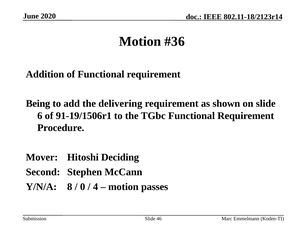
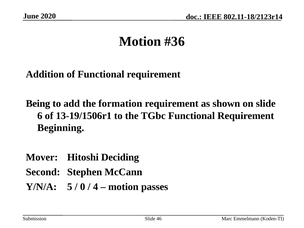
delivering: delivering -> formation (120, 104)
91-19/1506r1: 91-19/1506r1 -> 13-19/1506r1 (84, 116)
Procedure: Procedure -> Beginning (61, 128)
8: 8 -> 5 (70, 187)
